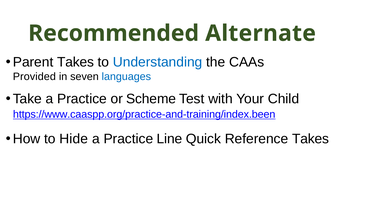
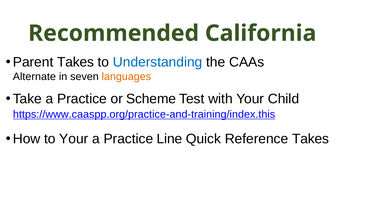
Alternate: Alternate -> California (261, 33)
Provided: Provided -> Alternate (34, 77)
languages colour: blue -> orange (126, 77)
https://www.caaspp.org/practice-and-training/index.been: https://www.caaspp.org/practice-and-training/index.been -> https://www.caaspp.org/practice-and-training/index.this (144, 115)
to Hide: Hide -> Your (74, 139)
